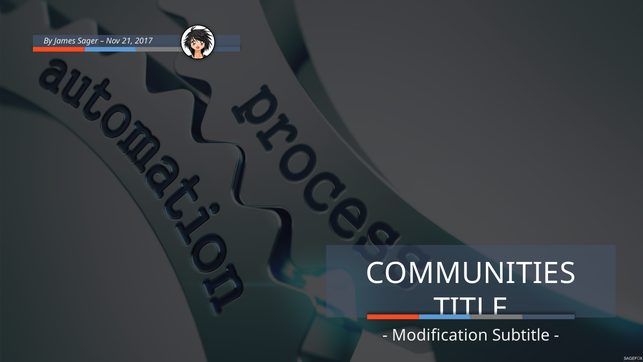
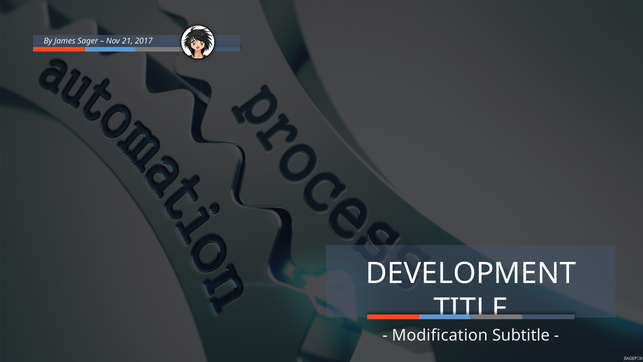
COMMUNITIES: COMMUNITIES -> DEVELOPMENT (471, 273)
